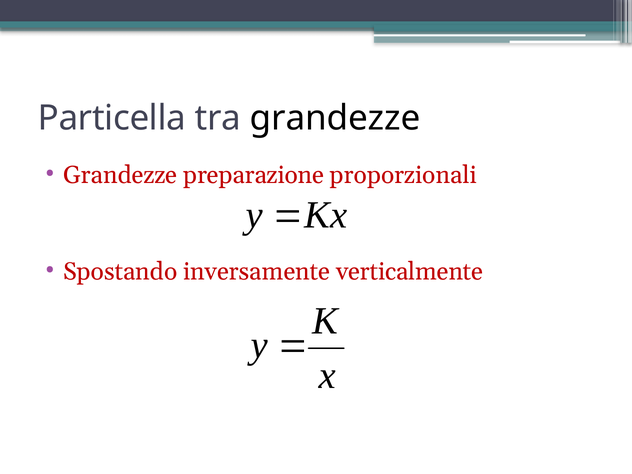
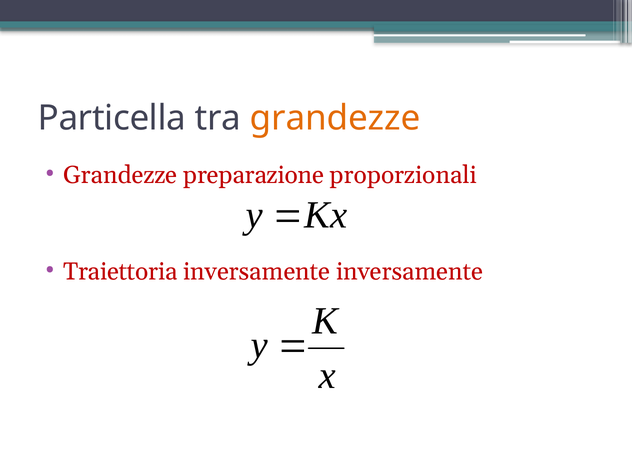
grandezze colour: black -> orange (335, 118)
Spostando: Spostando -> Traiettoria (120, 271)
inversamente verticalmente: verticalmente -> inversamente (410, 271)
